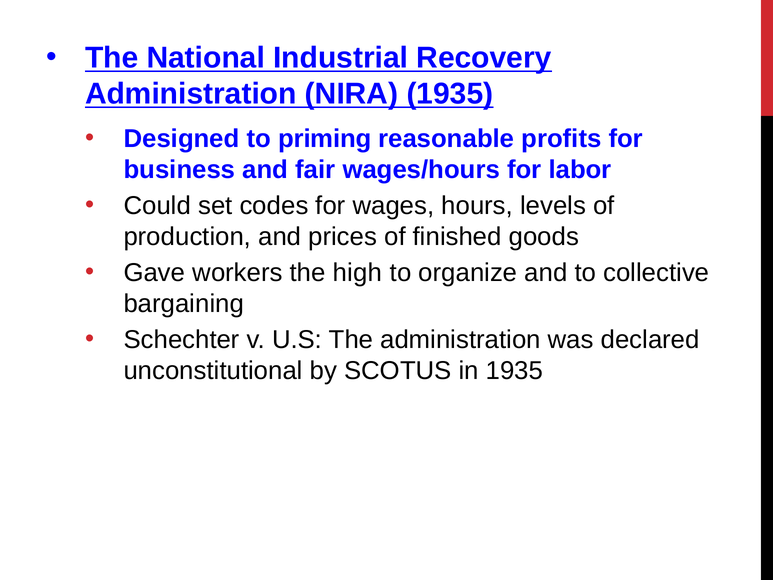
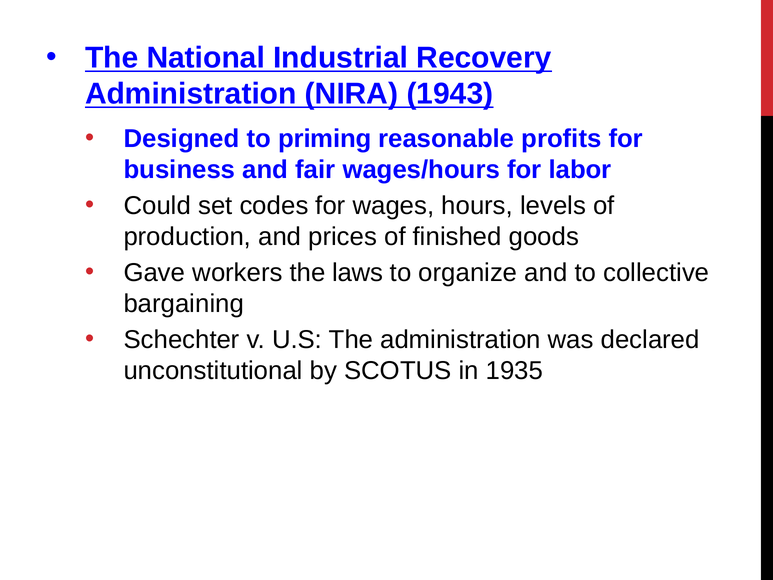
NIRA 1935: 1935 -> 1943 (450, 94)
high: high -> laws (358, 273)
